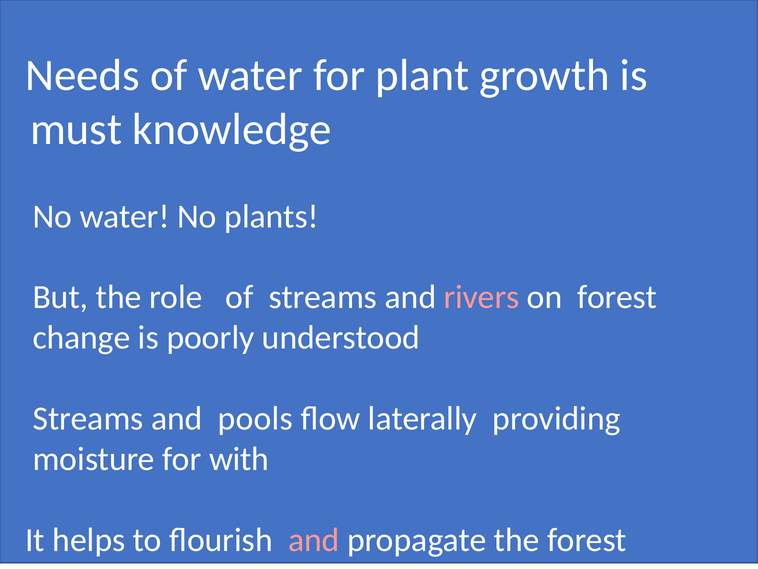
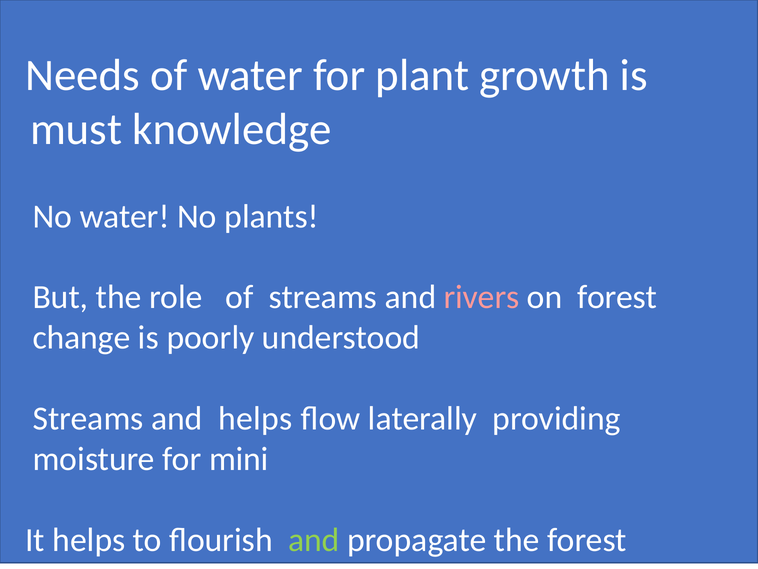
and pools: pools -> helps (255, 418)
with: with -> mini (239, 459)
and colour: pink -> light green (314, 540)
